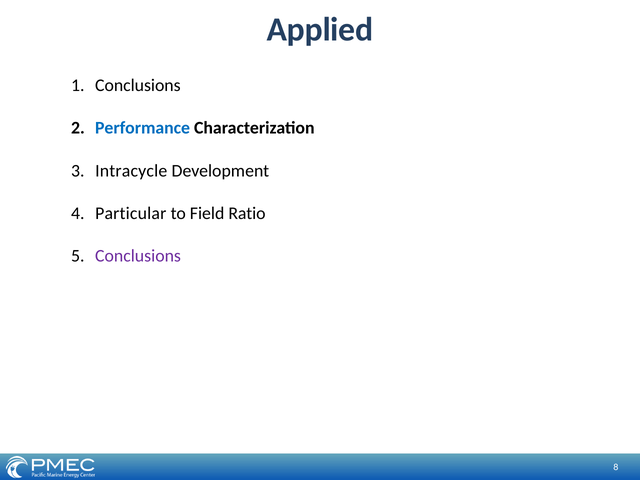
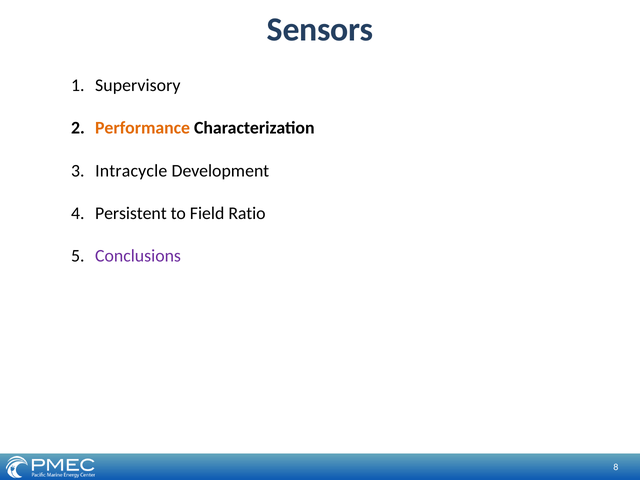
Applied: Applied -> Sensors (320, 30)
Conclusions: Conclusions -> Supervisory (138, 85)
Performance colour: blue -> orange (143, 128)
Particular: Particular -> Persistent (131, 213)
